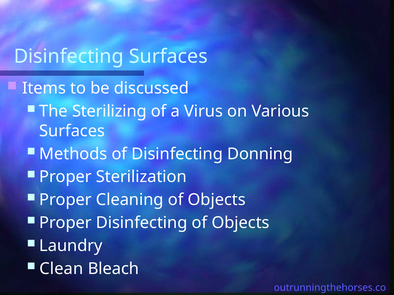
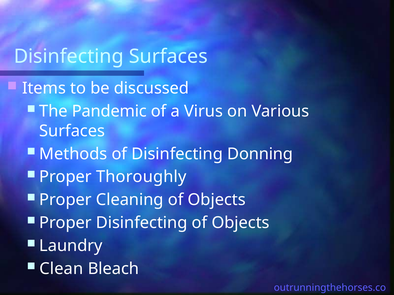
Sterilizing: Sterilizing -> Pandemic (109, 111)
Sterilization: Sterilization -> Thoroughly (141, 177)
